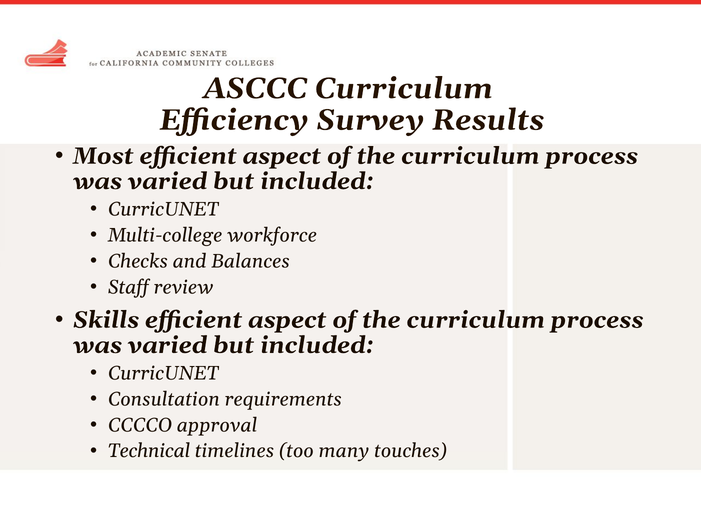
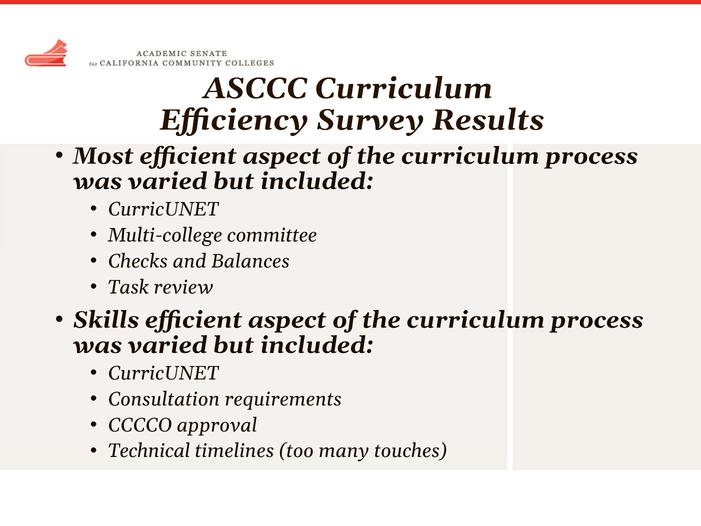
workforce: workforce -> committee (272, 235)
Staff: Staff -> Task (128, 287)
